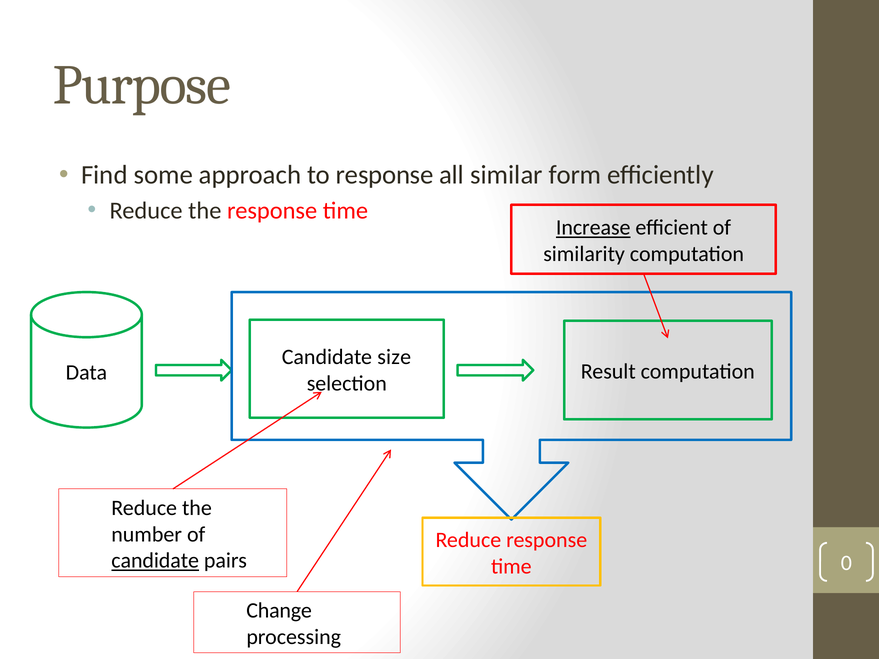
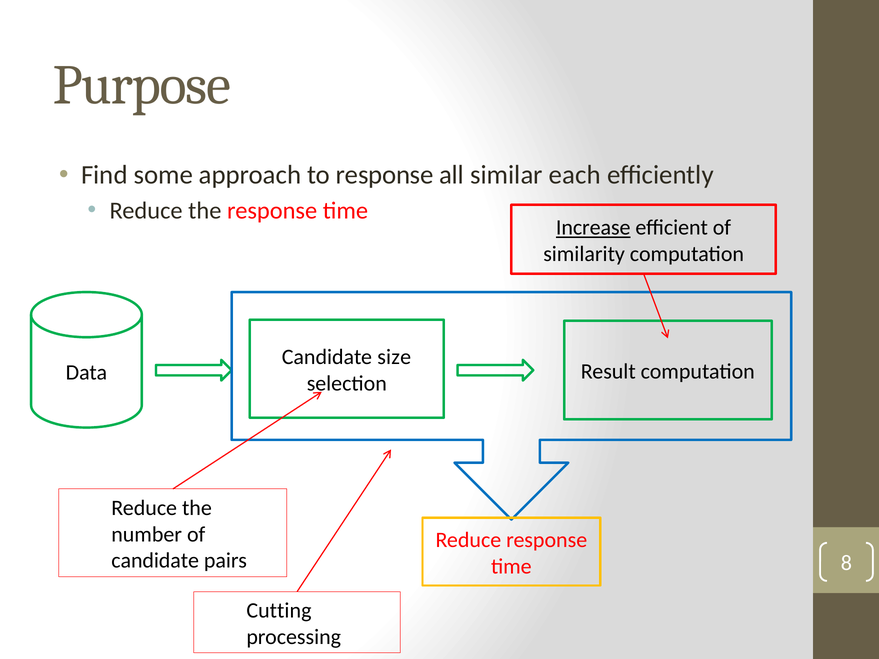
form: form -> each (575, 175)
candidate underline: present -> none (155, 561)
0: 0 -> 8 (846, 563)
Change: Change -> Cutting (279, 611)
